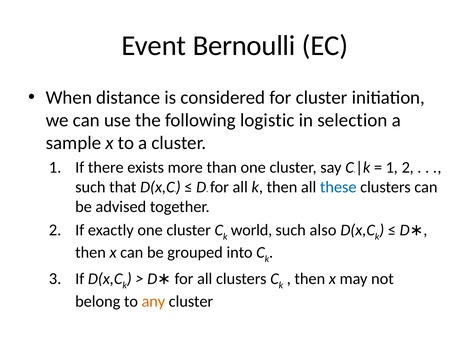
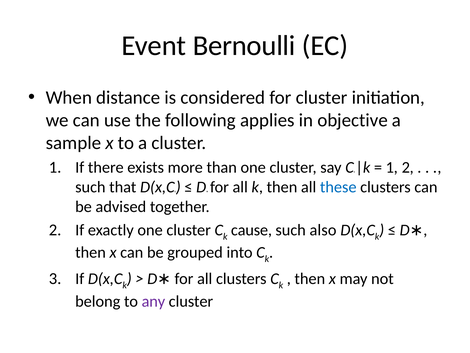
logistic: logistic -> applies (267, 120)
selection: selection -> objective (353, 120)
world: world -> cause (252, 230)
any colour: orange -> purple (153, 301)
